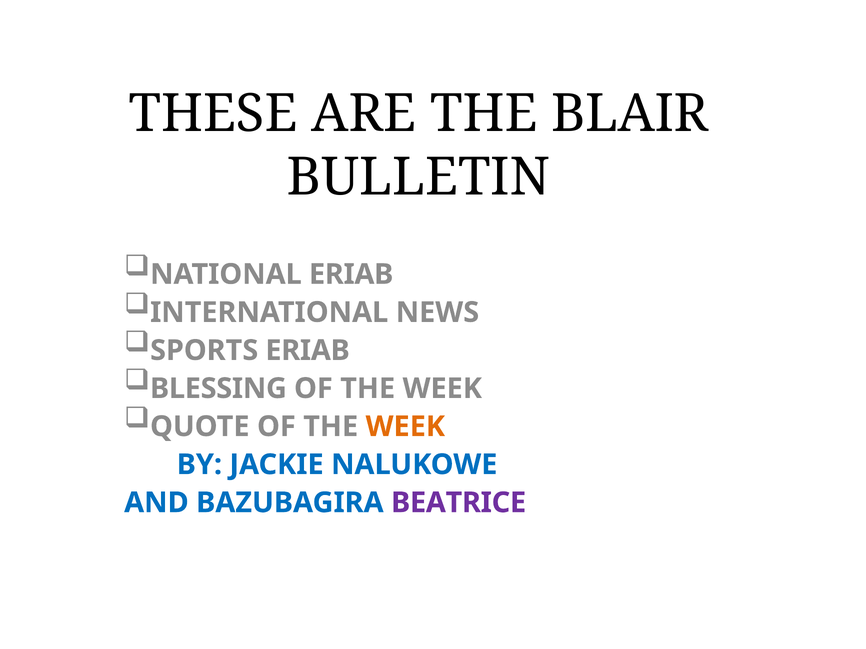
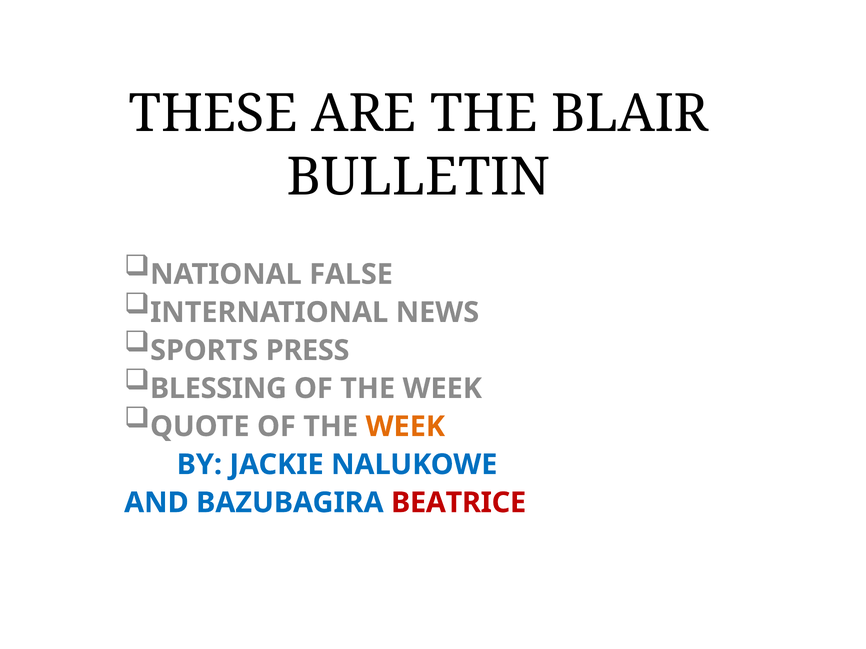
NATIONAL ERIAB: ERIAB -> FALSE (351, 275)
SPORTS ERIAB: ERIAB -> PRESS (308, 351)
BEATRICE colour: purple -> red (459, 503)
